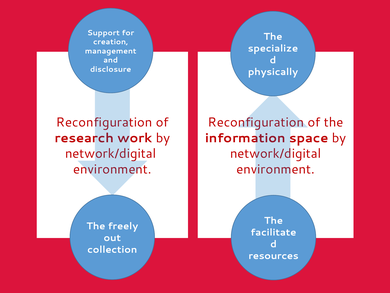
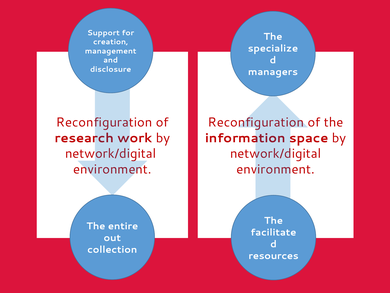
physically: physically -> managers (273, 72)
freely: freely -> entire (123, 226)
